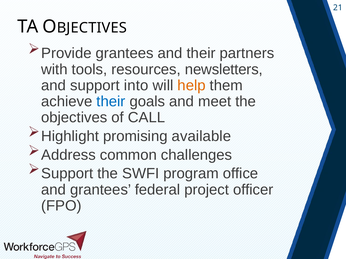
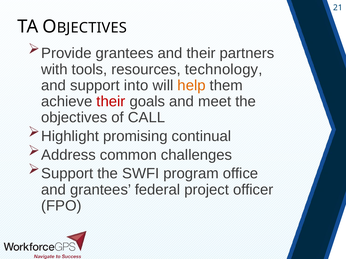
newsletters: newsletters -> technology (224, 69)
their colour: blue -> red (111, 102)
available: available -> continual (201, 136)
